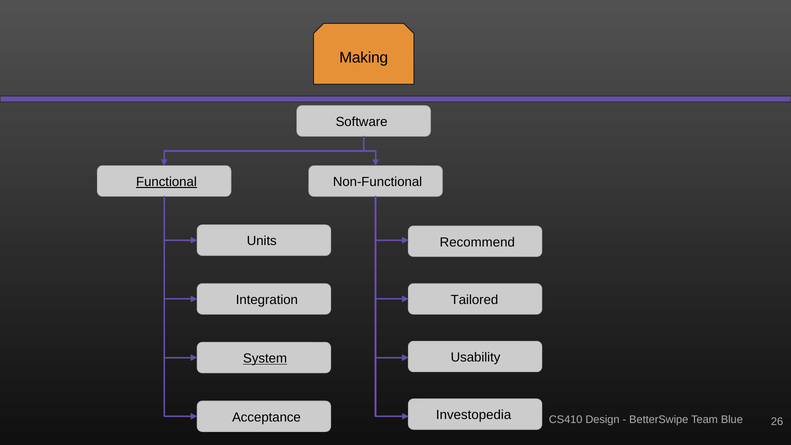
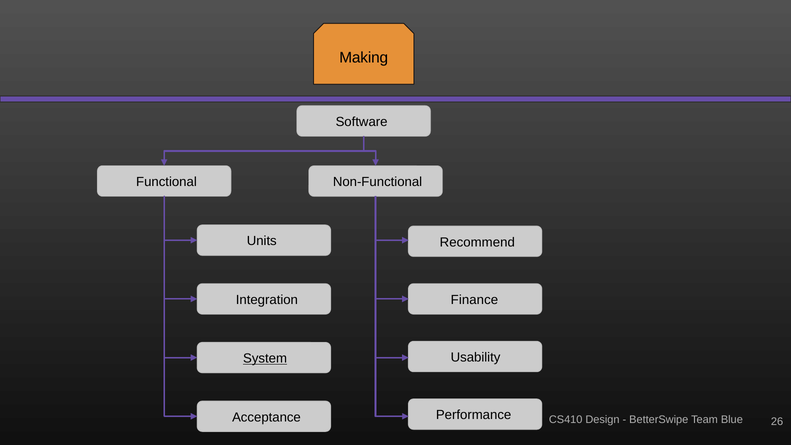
Functional underline: present -> none (166, 182)
Tailored: Tailored -> Finance (474, 300)
Investopedia: Investopedia -> Performance (474, 415)
